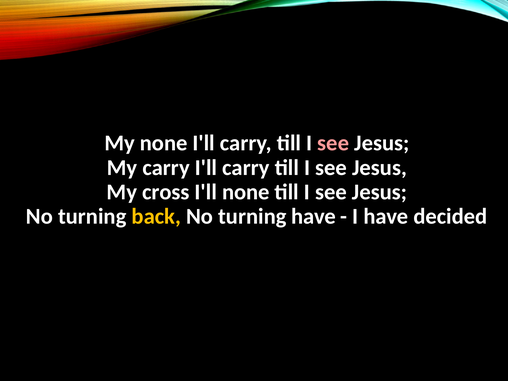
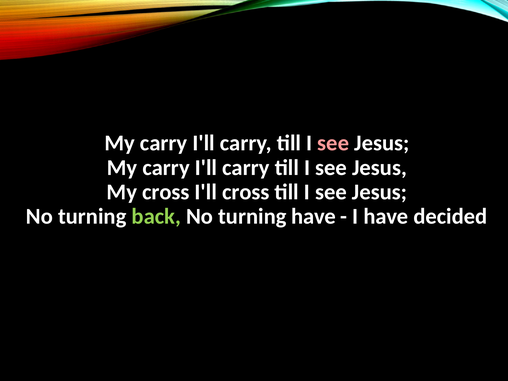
none: none -> carry (164, 143)
I'll none: none -> cross (246, 192)
back colour: yellow -> light green (156, 216)
